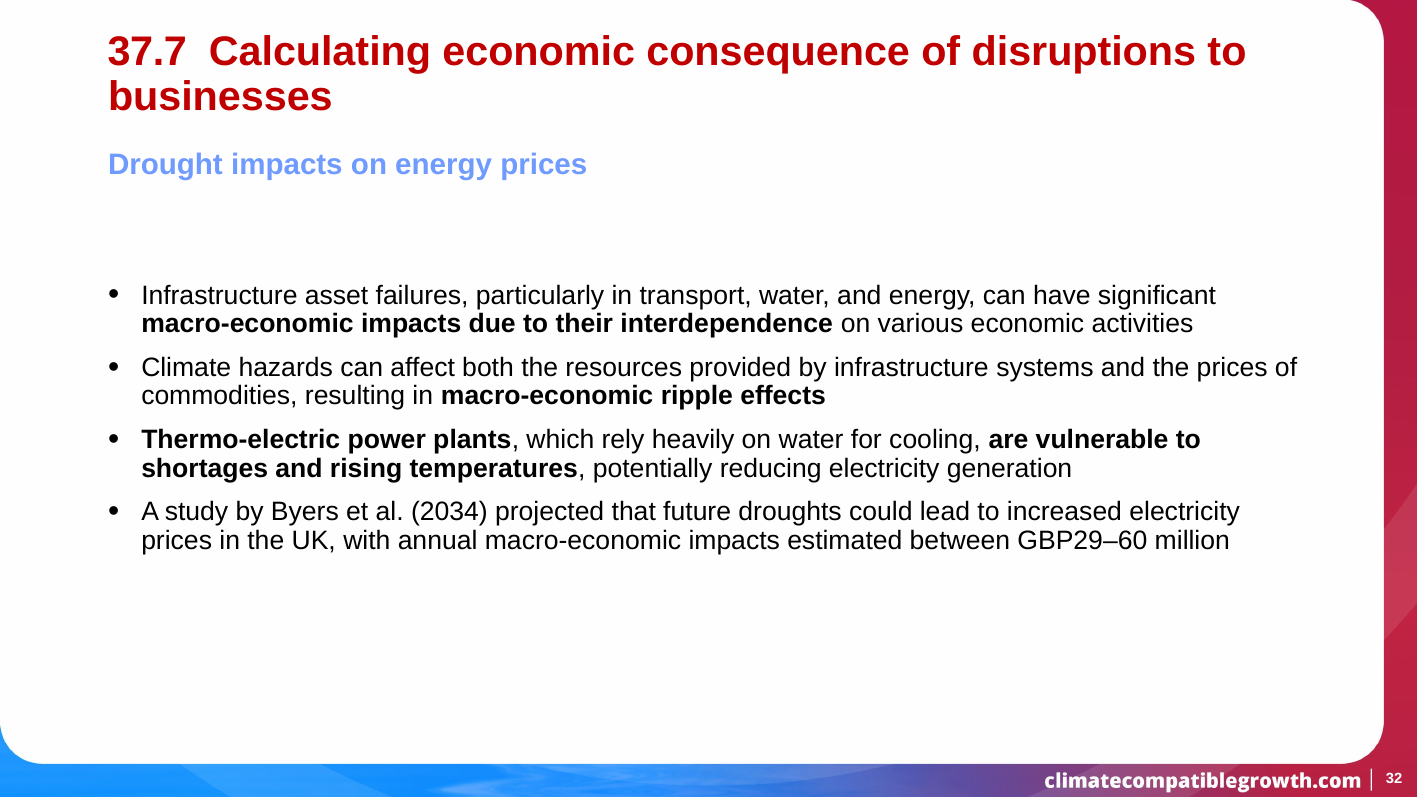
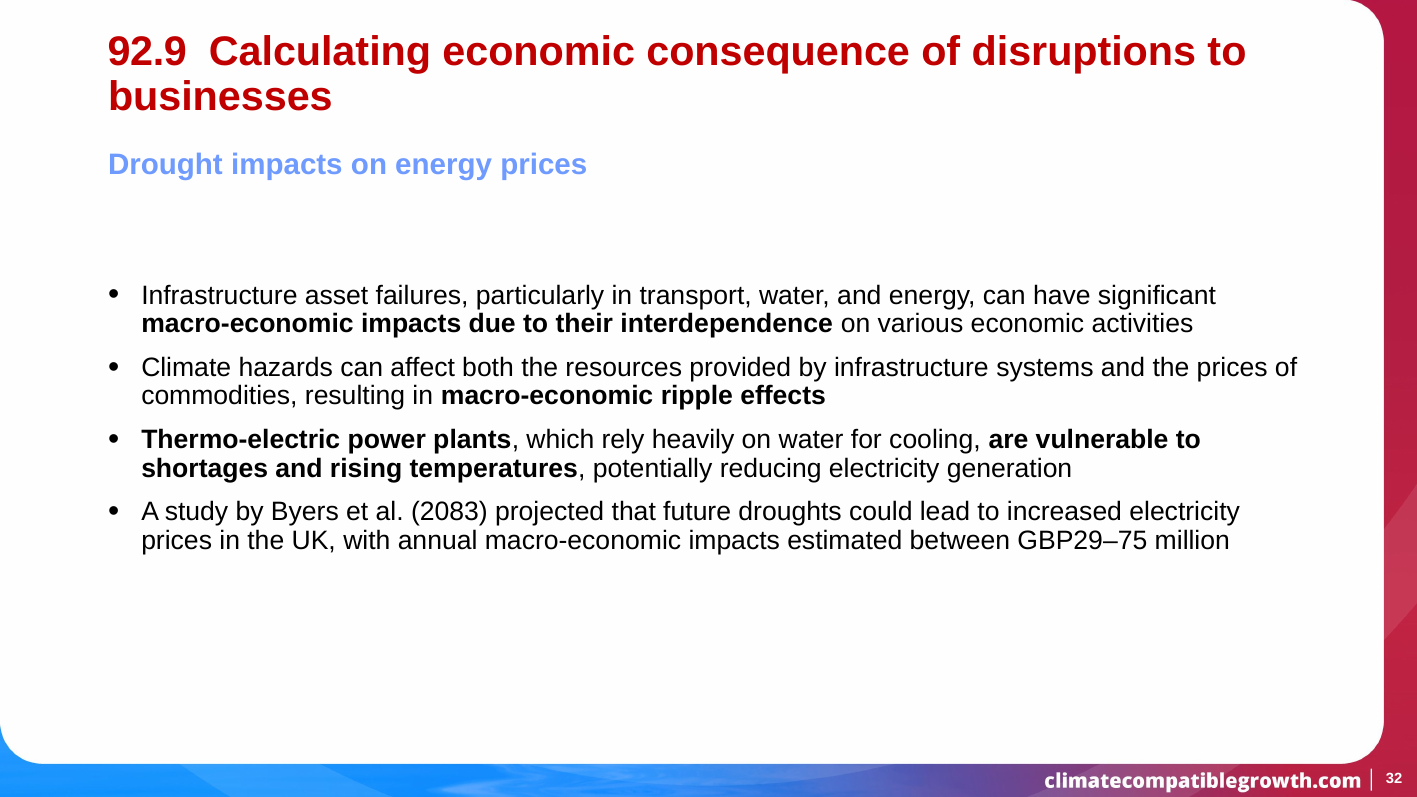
37.7: 37.7 -> 92.9 (147, 52)
2034: 2034 -> 2083 (449, 512)
GBP29–60: GBP29–60 -> GBP29–75 (1082, 541)
